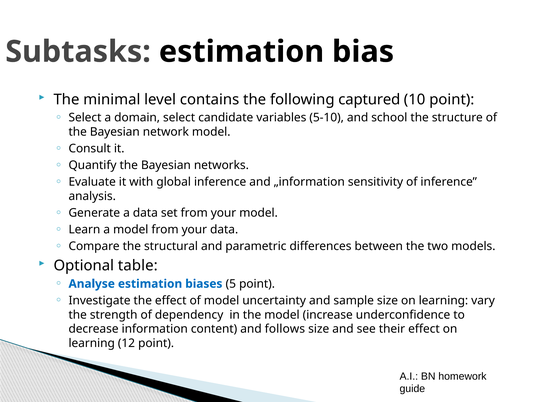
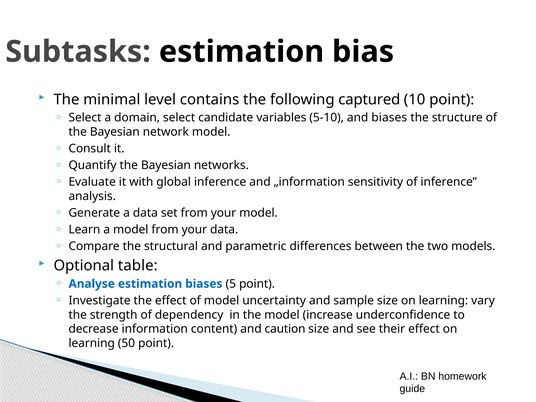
and school: school -> biases (389, 118)
follows: follows -> caution (285, 329)
12: 12 -> 50 (126, 343)
